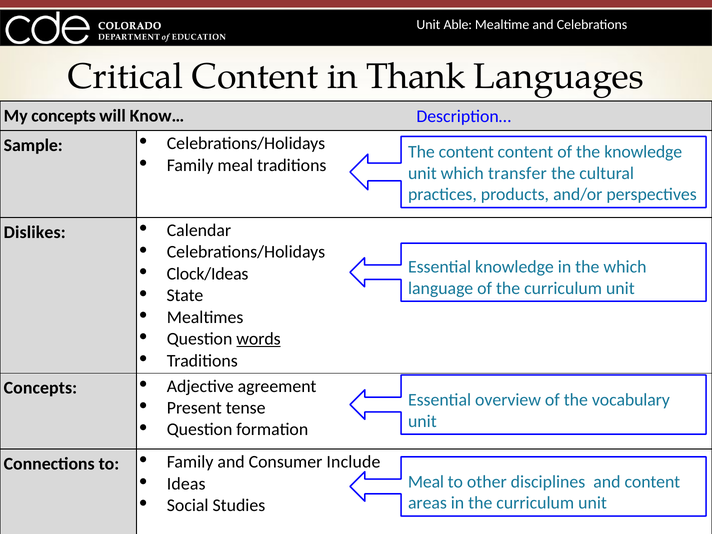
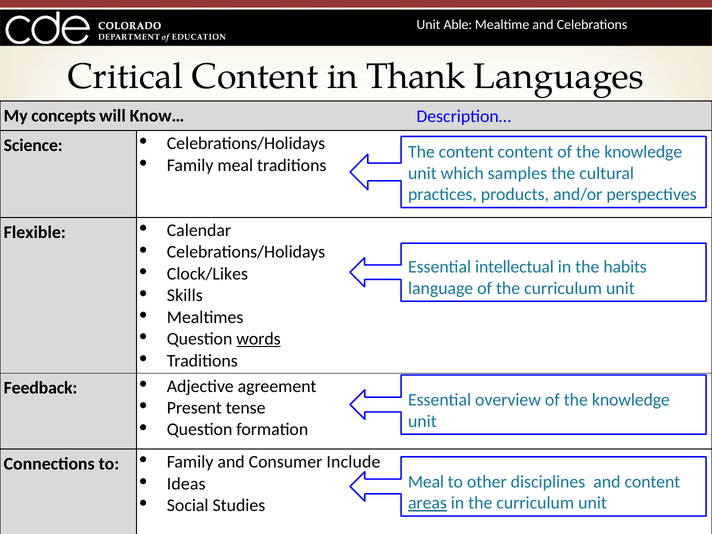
Sample: Sample -> Science (33, 145)
transfer: transfer -> samples (517, 173)
Dislikes: Dislikes -> Flexible (35, 232)
Essential knowledge: knowledge -> intellectual (515, 267)
the which: which -> habits (625, 267)
Clock/Ideas: Clock/Ideas -> Clock/Likes (207, 274)
State: State -> Skills (185, 296)
Concepts: Concepts -> Feedback (41, 388)
vocabulary: vocabulary -> knowledge (631, 400)
areas underline: none -> present (427, 503)
